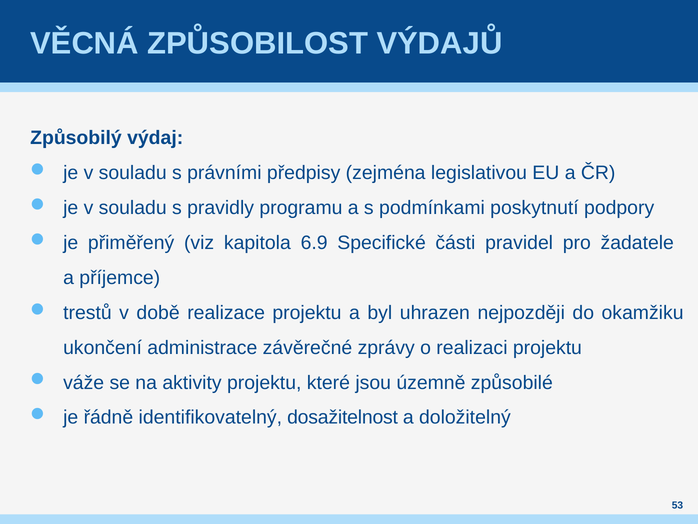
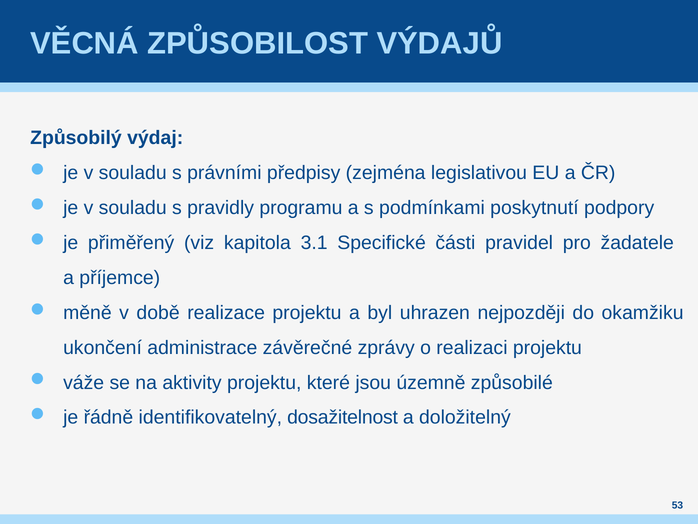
6.9: 6.9 -> 3.1 (314, 243)
trestů: trestů -> měně (87, 312)
